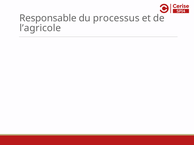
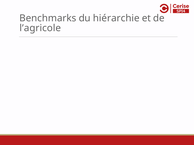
Responsable: Responsable -> Benchmarks (48, 18)
processus: processus -> hiérarchie (116, 18)
